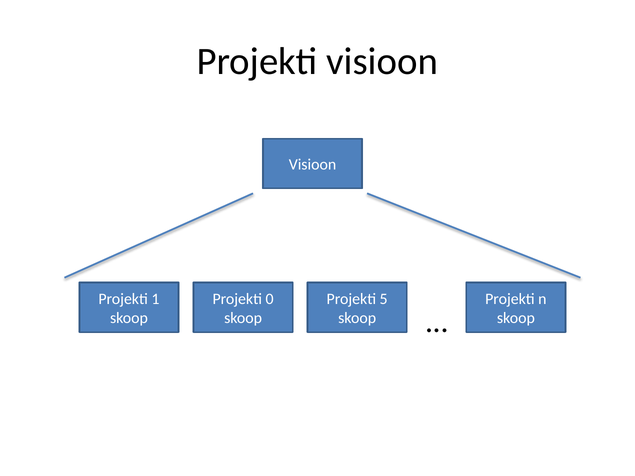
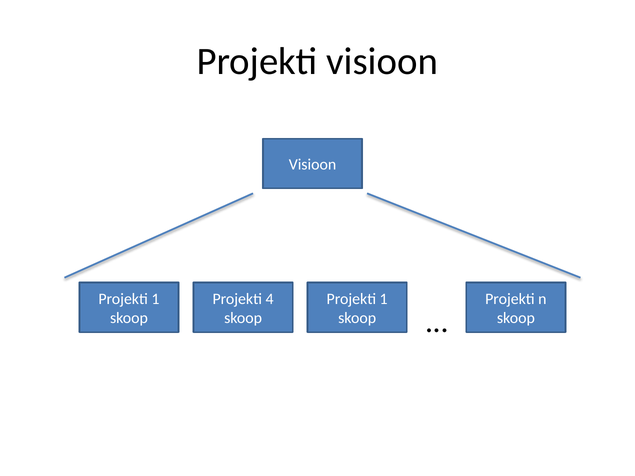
0: 0 -> 4 (270, 299)
5: 5 -> 1 (384, 299)
